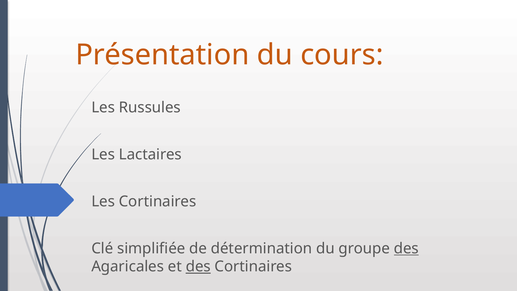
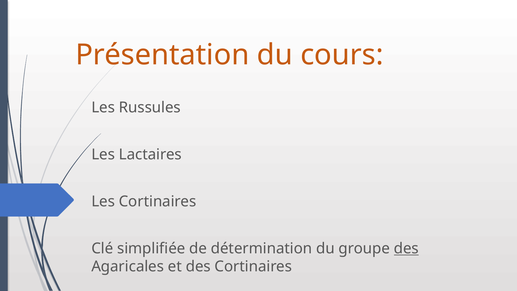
des underline: present -> none (198, 266)
